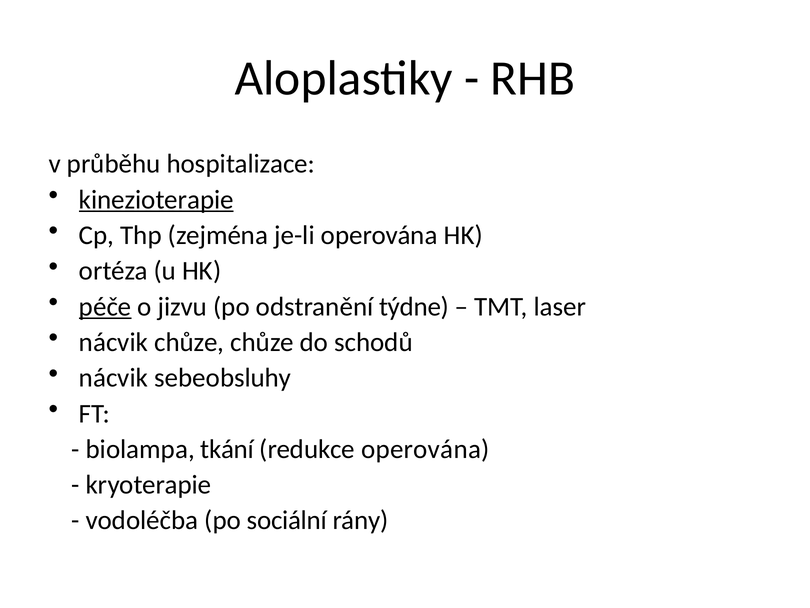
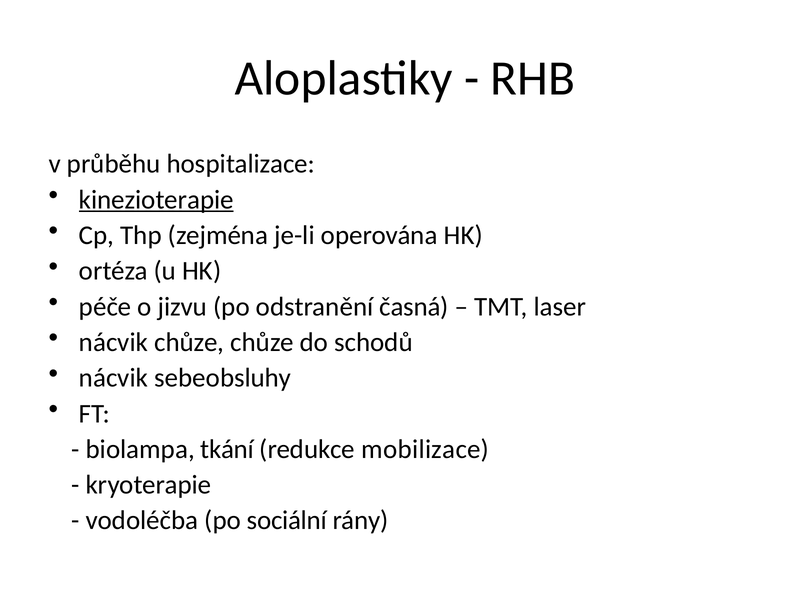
péče underline: present -> none (105, 306)
týdne: týdne -> časná (414, 306)
redukce operována: operována -> mobilizace (425, 449)
